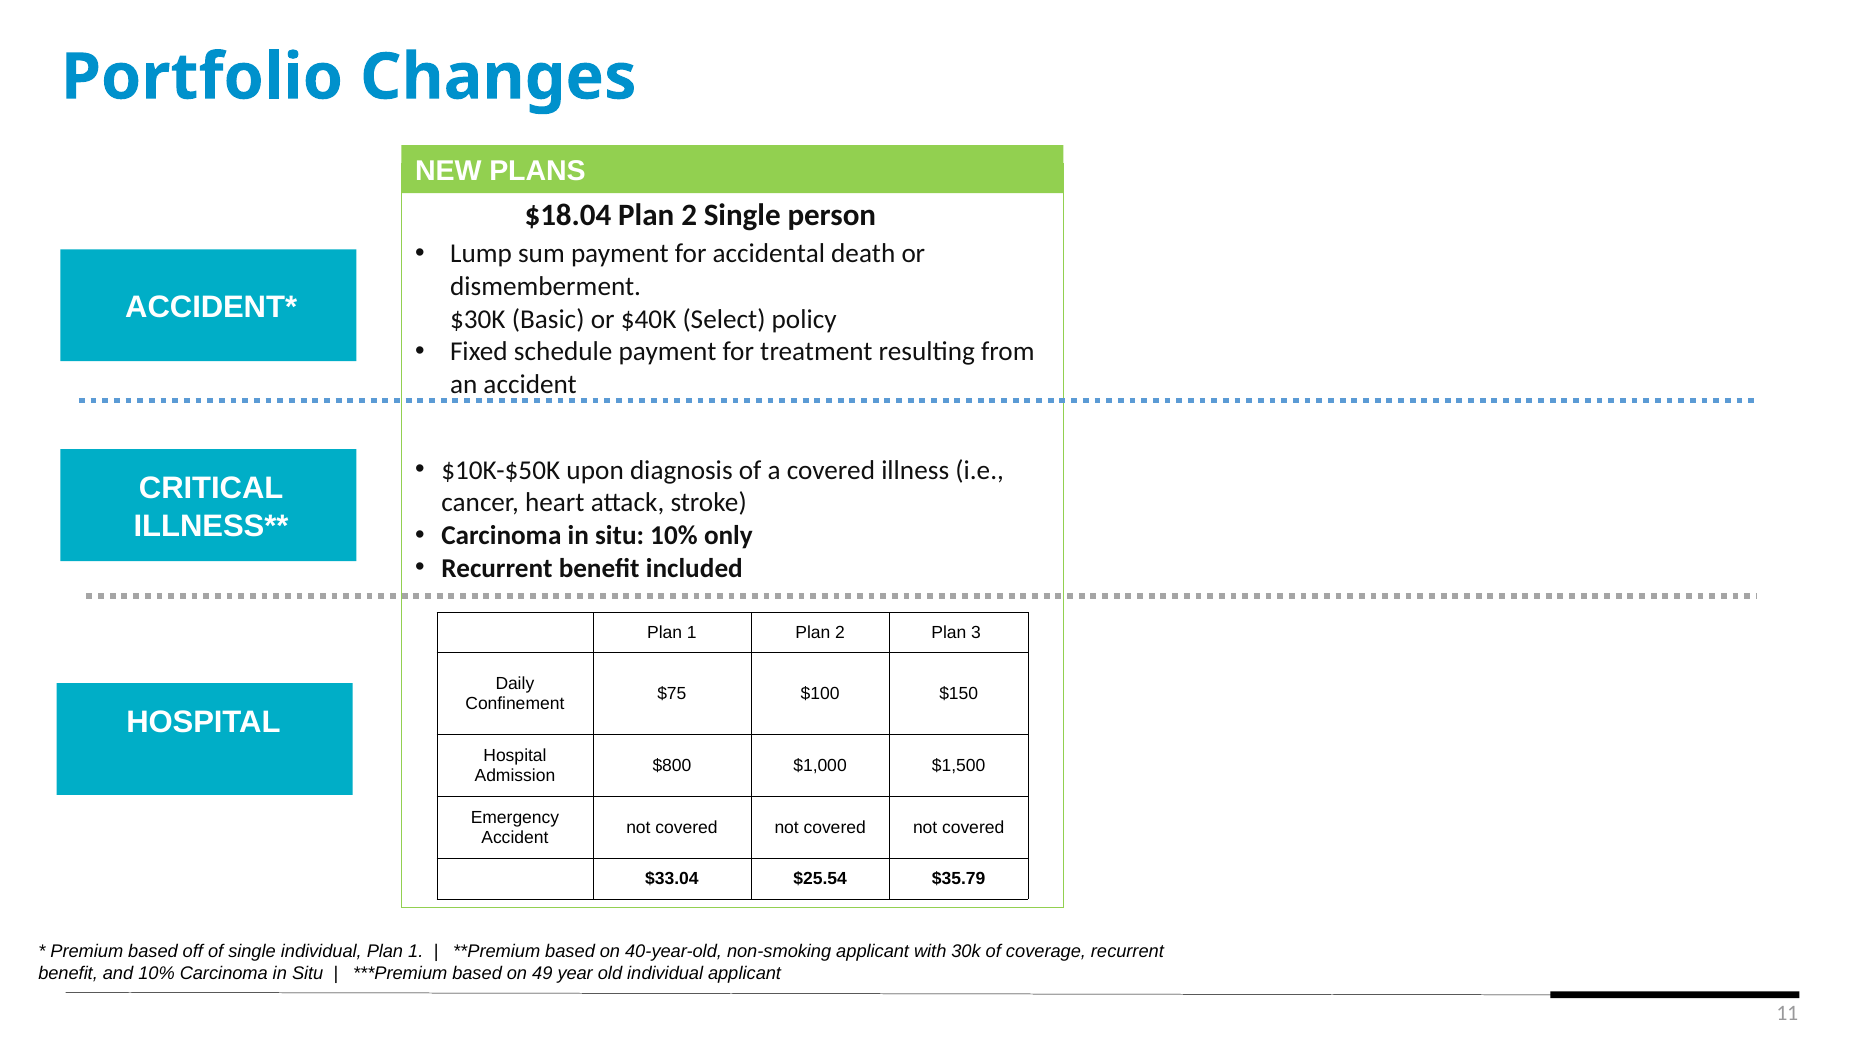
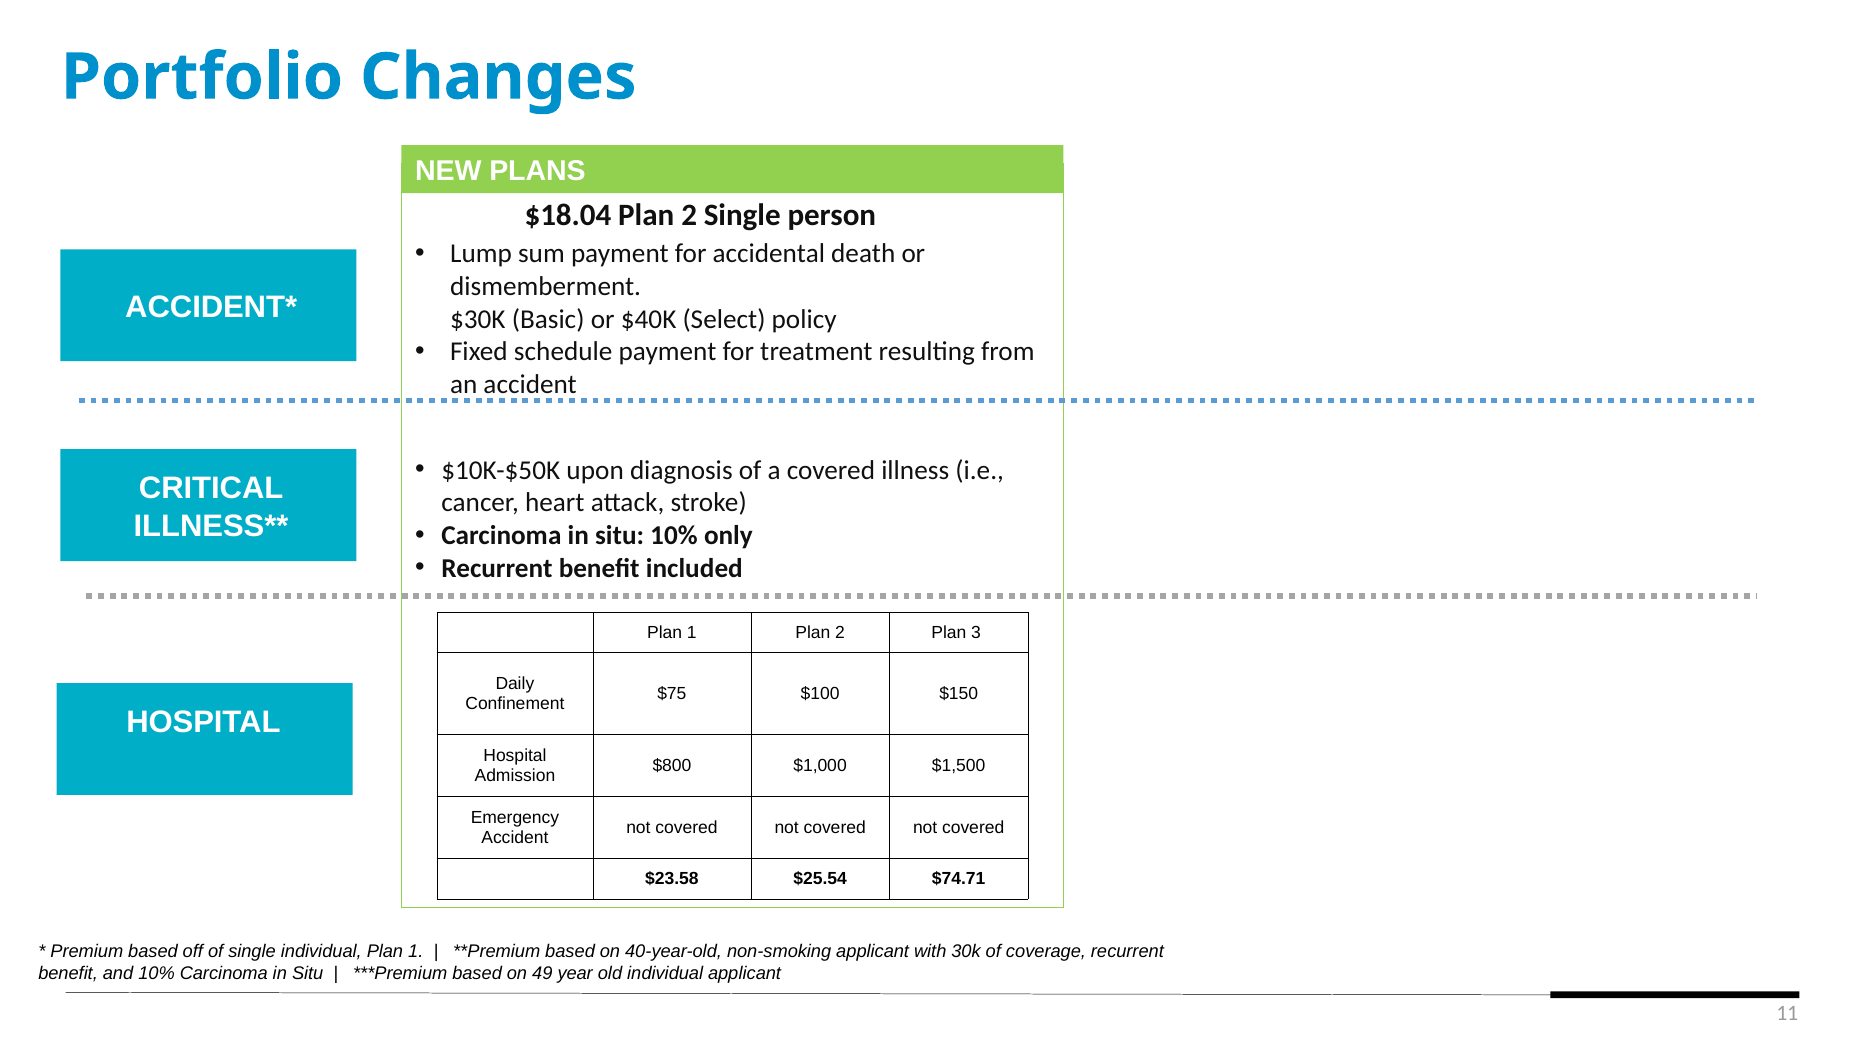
$33.04: $33.04 -> $23.58 (672, 879)
$35.79: $35.79 -> $74.71 (959, 879)
